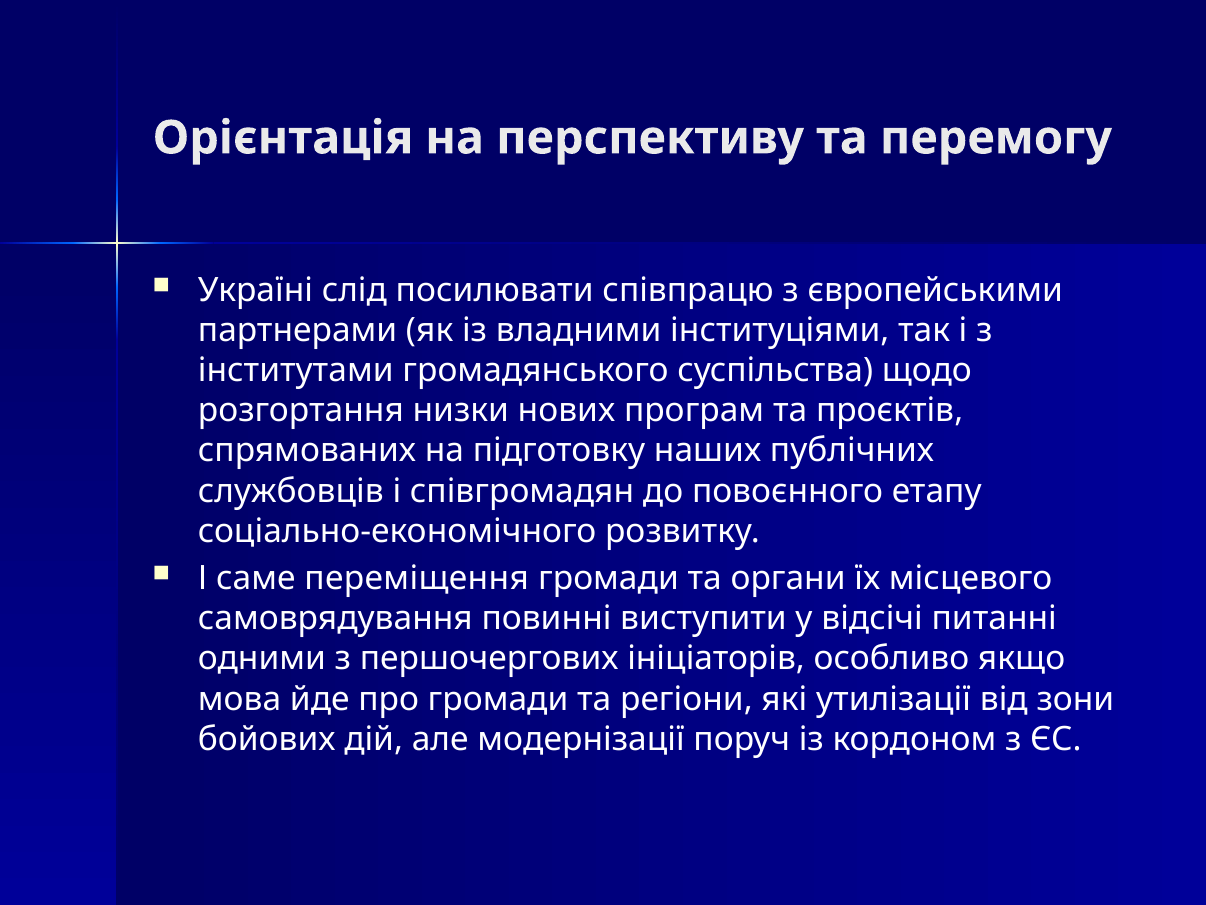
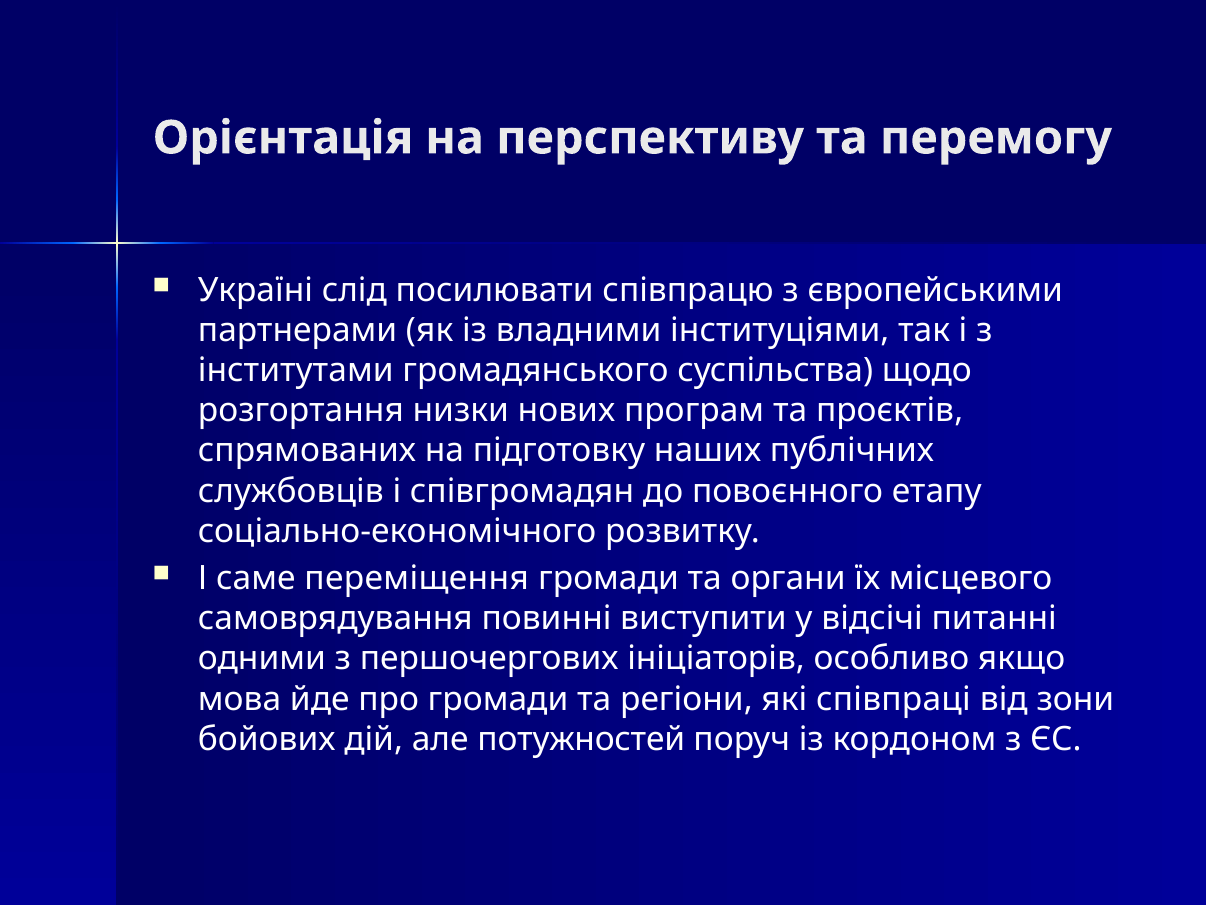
утилізації: утилізації -> співпраці (893, 699)
модернізації: модернізації -> потужностей (581, 739)
